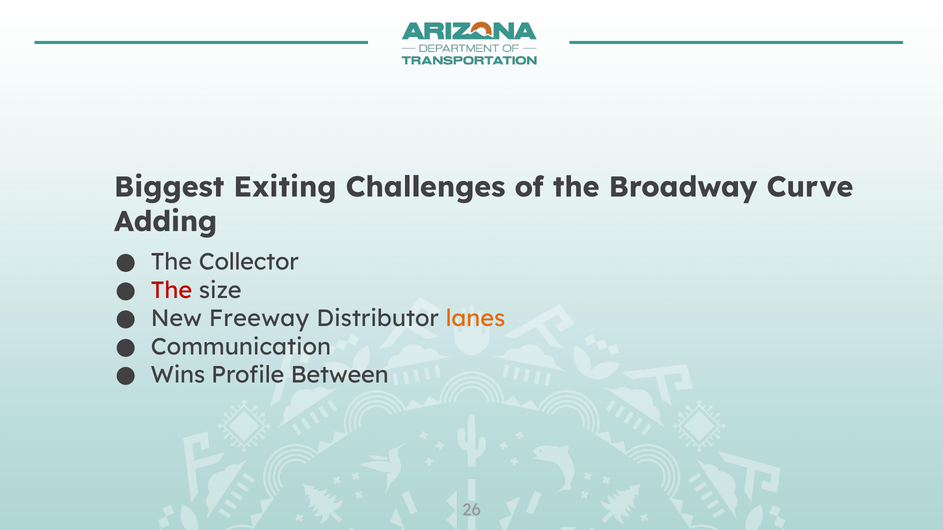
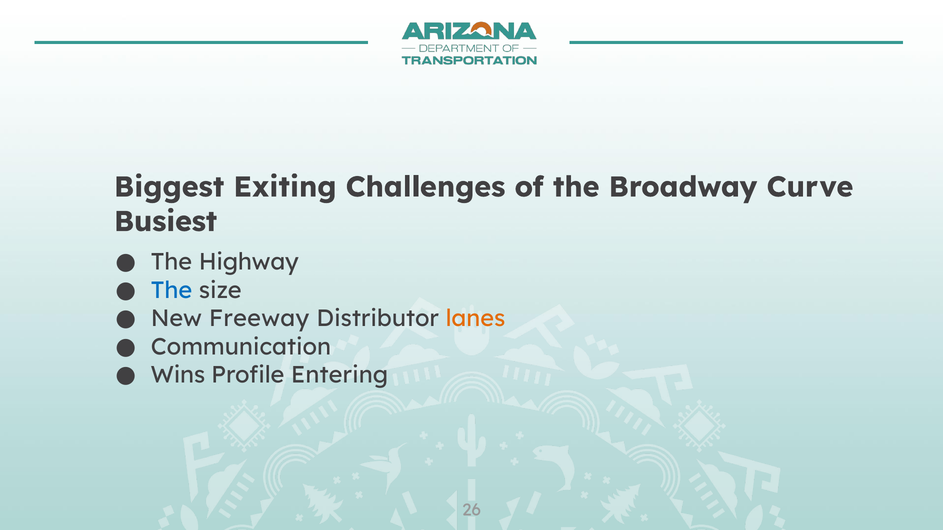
Adding: Adding -> Busiest (166, 222)
Collector: Collector -> Highway (249, 262)
The colour: red -> blue (172, 291)
Between: Between -> Entering (340, 375)
